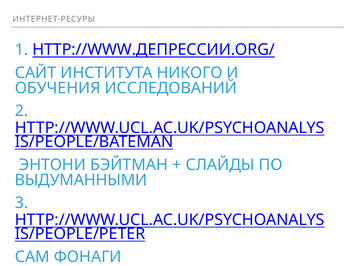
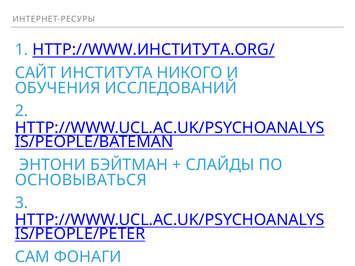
HTTP://WWW.ДЕПРЕССИИ.ORG/: HTTP://WWW.ДЕПРЕССИИ.ORG/ -> HTTP://WWW.ИНСТИТУТА.ORG/ (154, 50)
ВЫДУМАННЫМИ: ВЫДУМАННЫМИ -> ОСНОВЫВАТЬСЯ (81, 180)
